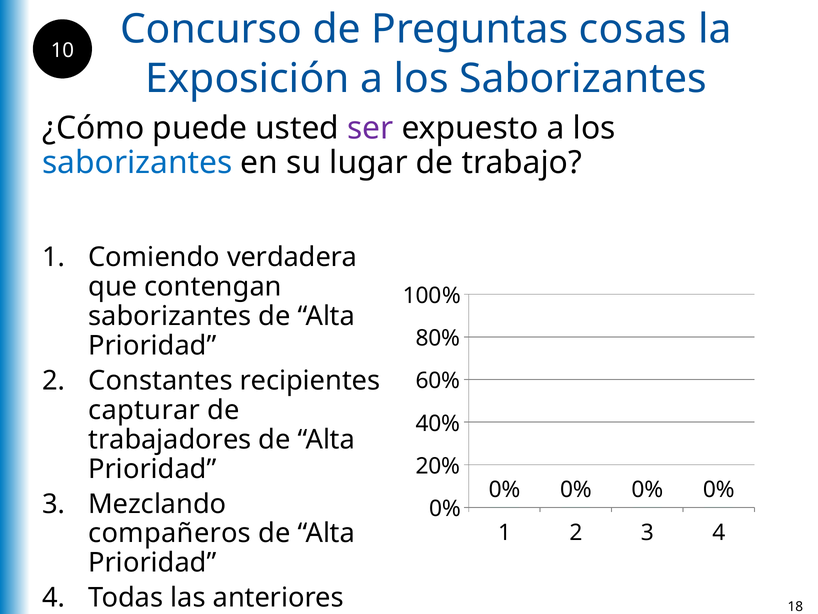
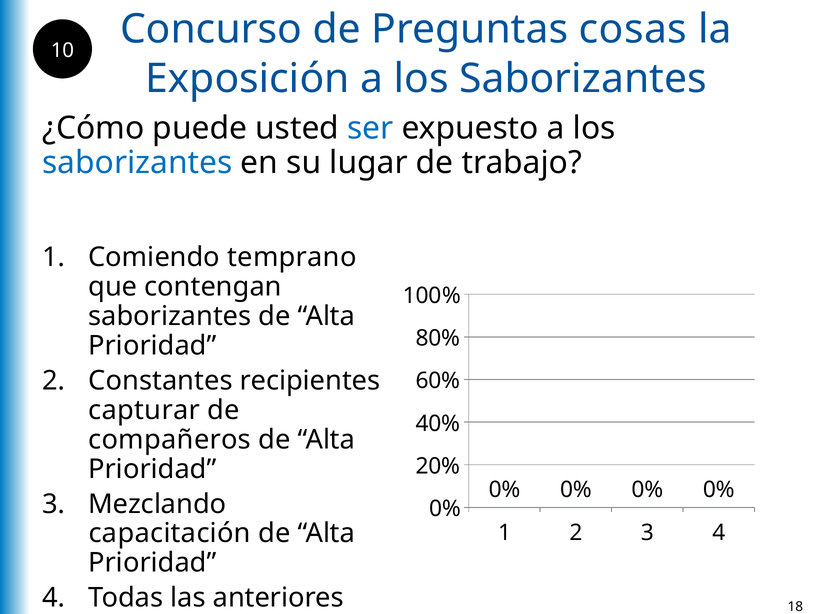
ser colour: purple -> blue (370, 128)
verdadera: verdadera -> temprano (292, 257)
trabajadores: trabajadores -> compañeros (170, 439)
compañeros: compañeros -> capacitación (170, 533)
